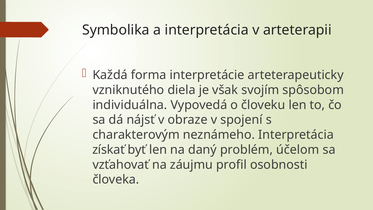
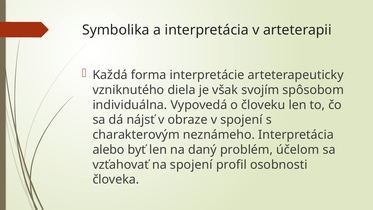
získať: získať -> alebo (109, 150)
na záujmu: záujmu -> spojení (191, 165)
